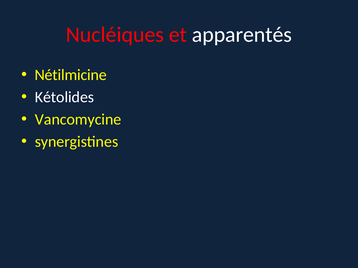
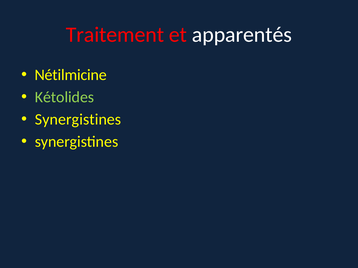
Nucléiques: Nucléiques -> Traitement (115, 35)
Kétolides colour: white -> light green (65, 97)
Vancomycine: Vancomycine -> Synergistines (78, 120)
